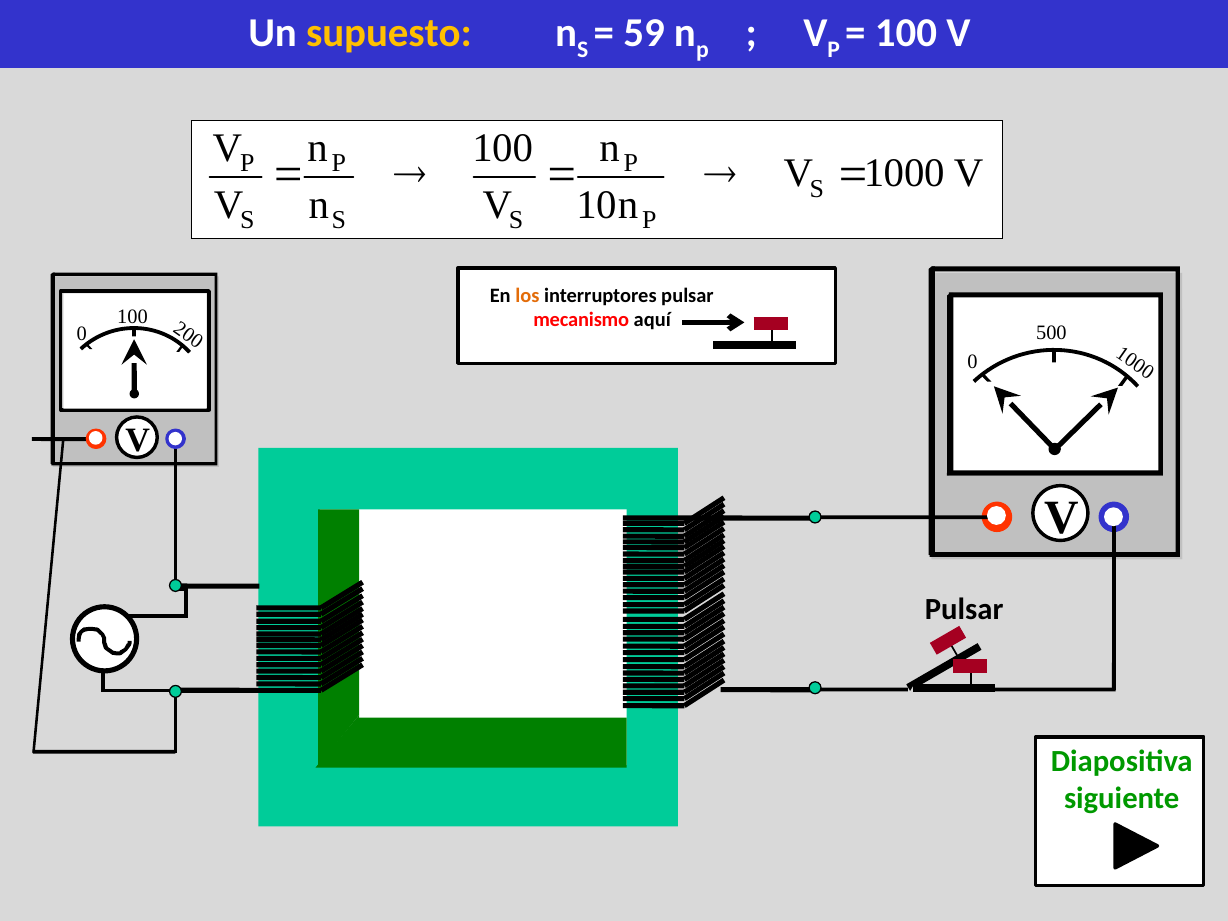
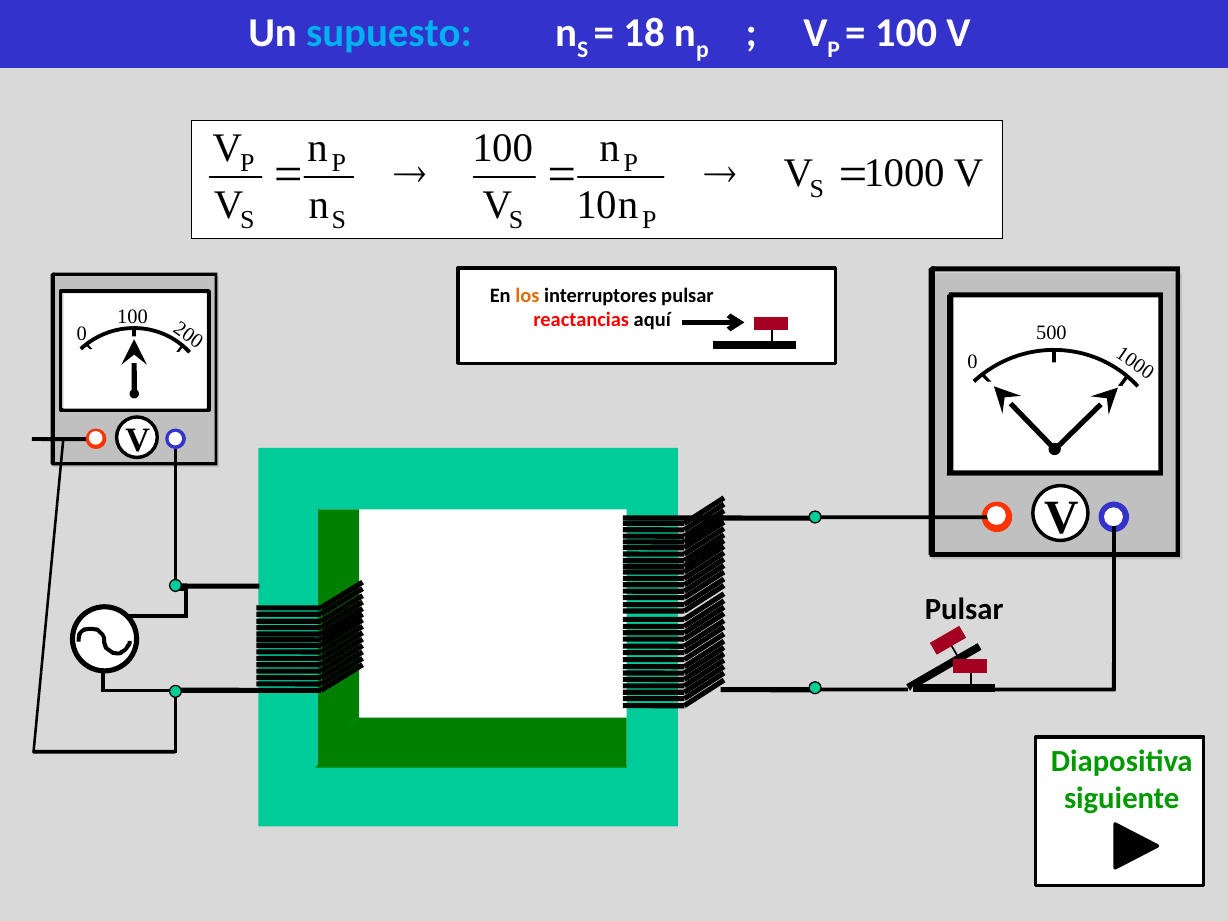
supuesto colour: yellow -> light blue (389, 33)
59: 59 -> 18 (644, 33)
mecanismo: mecanismo -> reactancias (581, 320)
